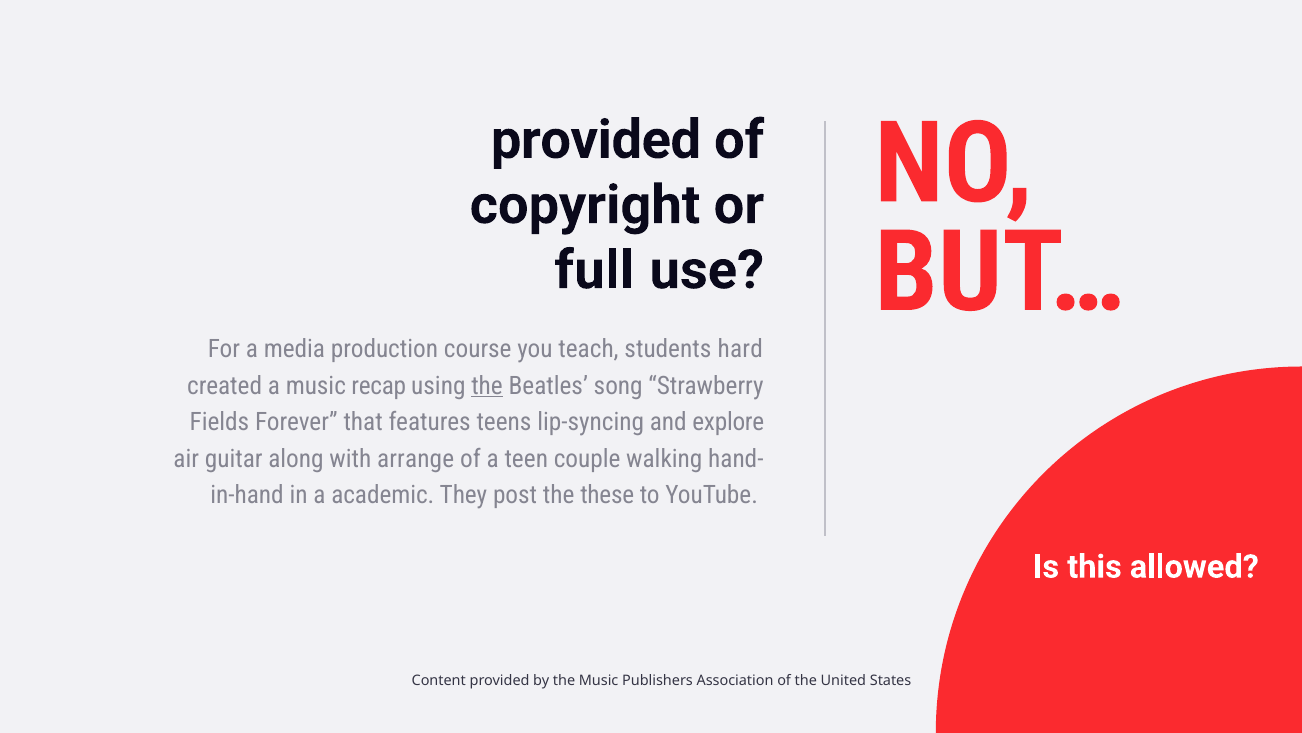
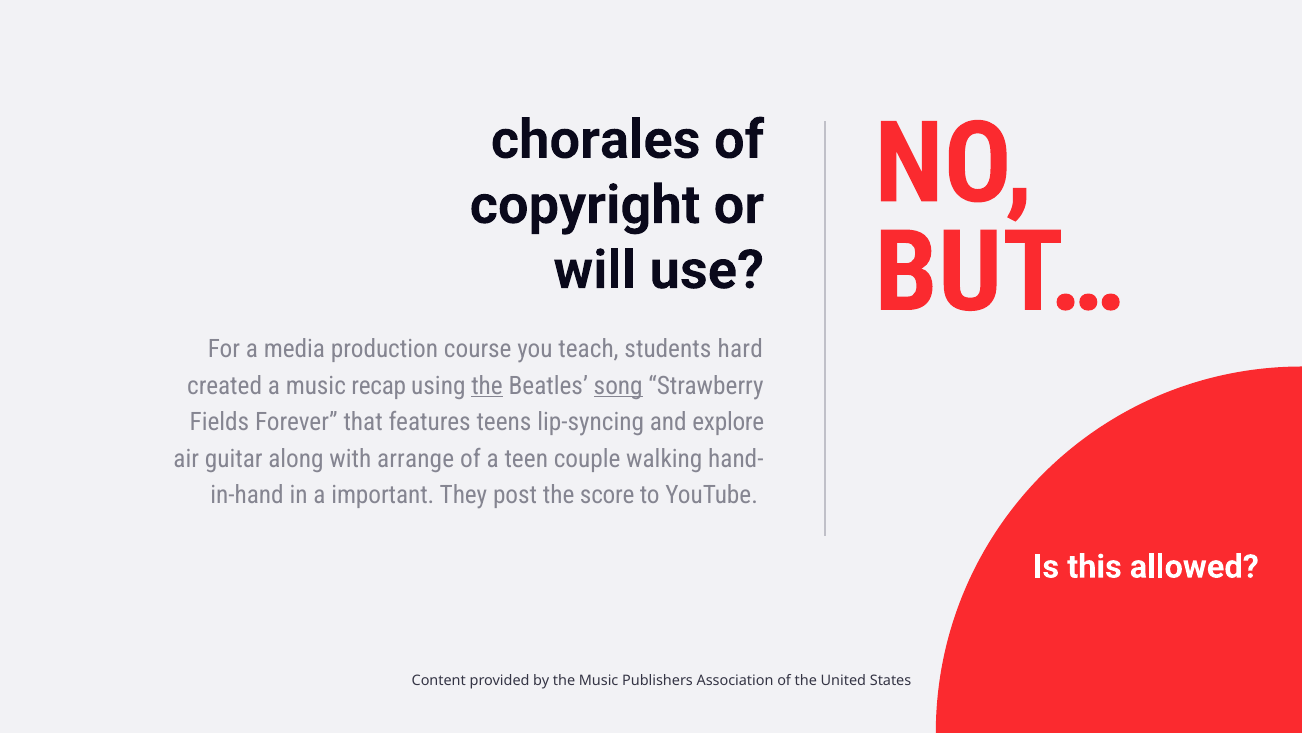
provided: provided -> chorales (596, 140)
full: full -> will (595, 270)
song underline: none -> present (618, 385)
academic: academic -> important (383, 495)
these: these -> score (607, 495)
